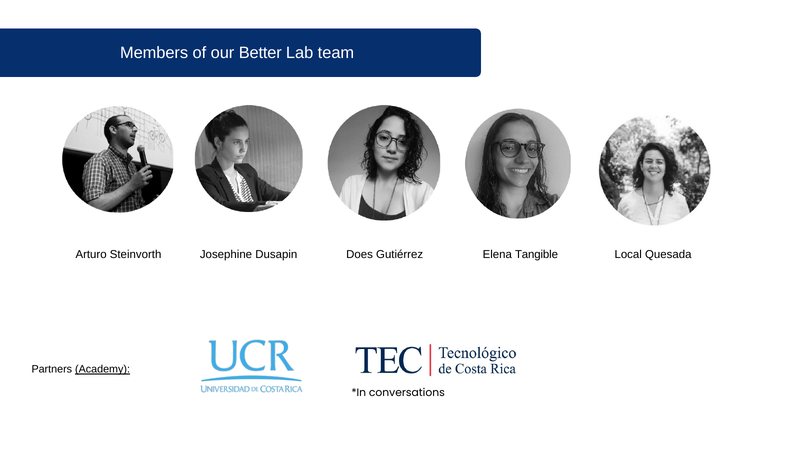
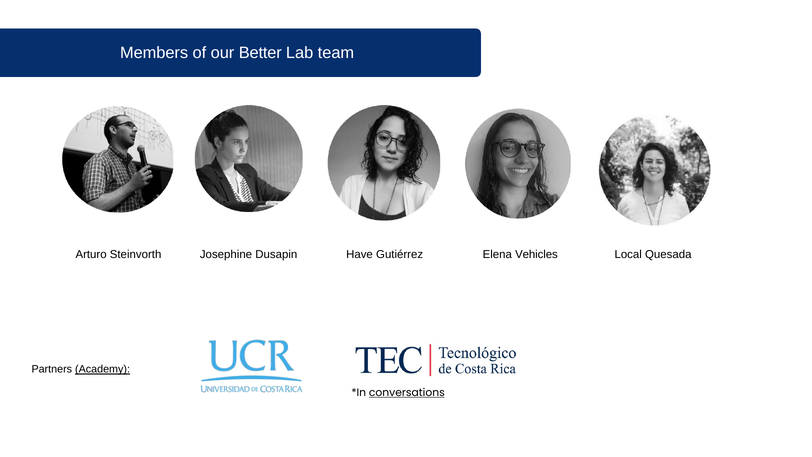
Does: Does -> Have (360, 254)
Tangible: Tangible -> Vehicles (536, 254)
conversations underline: none -> present (407, 392)
